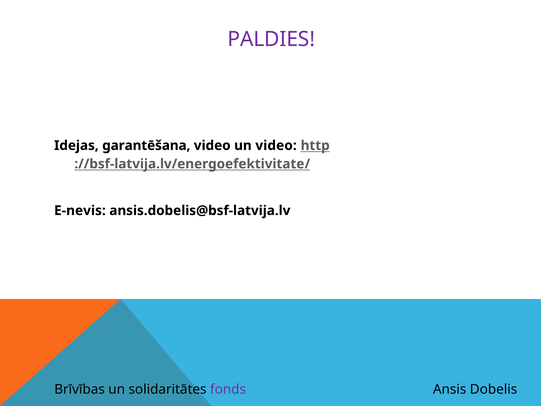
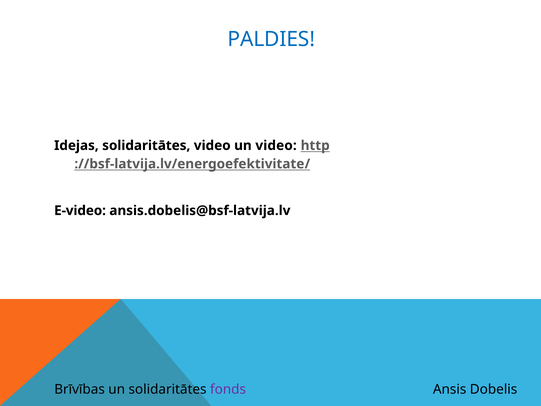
PALDIES colour: purple -> blue (271, 39)
Idejas garantēšana: garantēšana -> solidaritātes (146, 145)
E-nevis: E-nevis -> E-video (80, 210)
